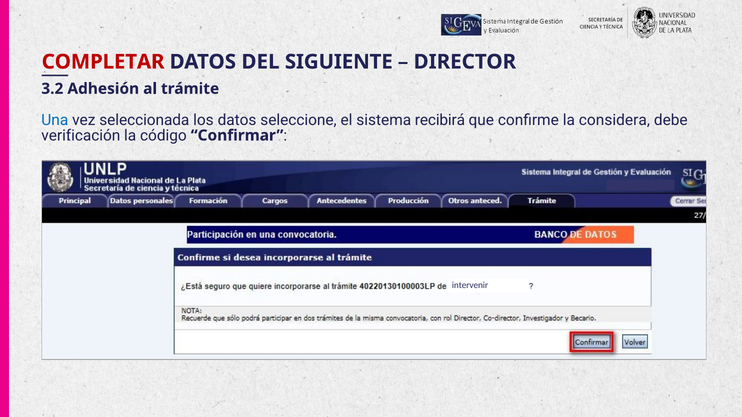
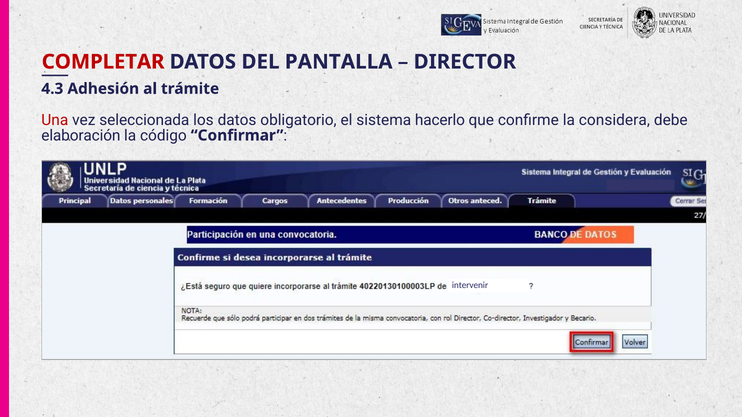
SIGUIENTE: SIGUIENTE -> PANTALLA (339, 62)
3.2: 3.2 -> 4.3 (52, 89)
Una colour: blue -> red (55, 120)
seleccione: seleccione -> obligatorio (298, 120)
recibirá: recibirá -> hacerlo (440, 120)
verificación: verificación -> elaboración (81, 136)
